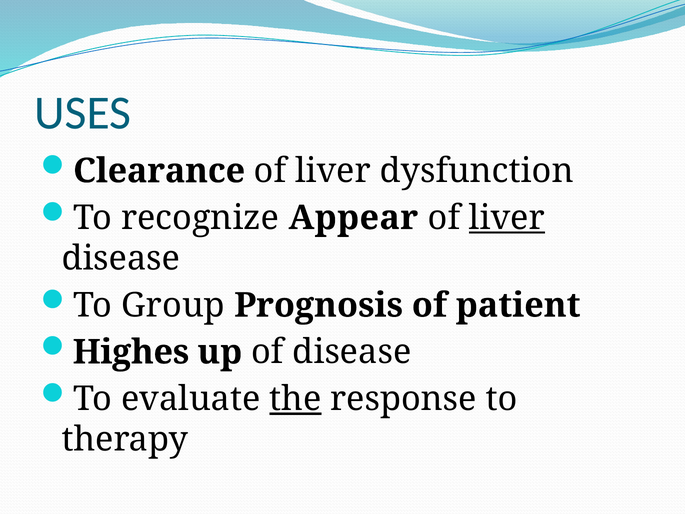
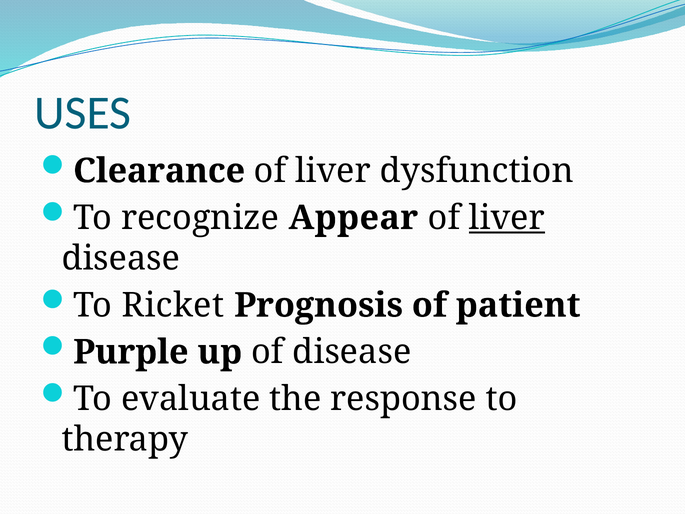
Group: Group -> Ricket (173, 305)
Highes: Highes -> Purple (131, 352)
the underline: present -> none (295, 399)
